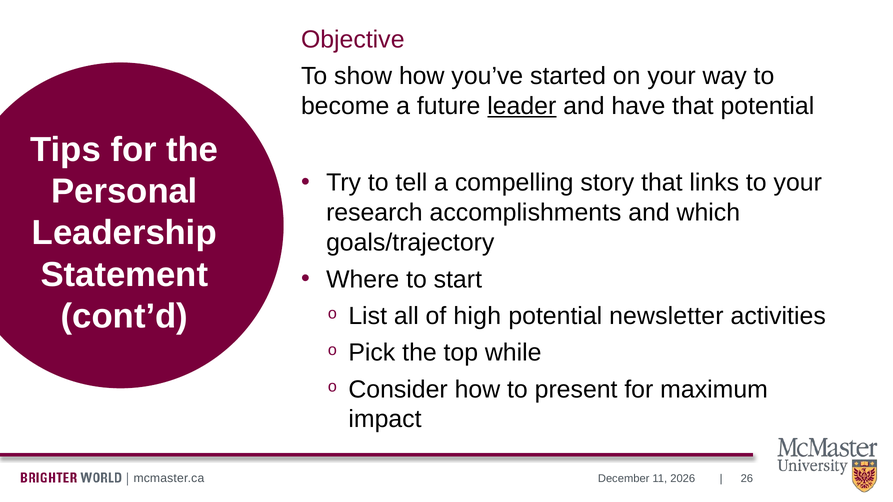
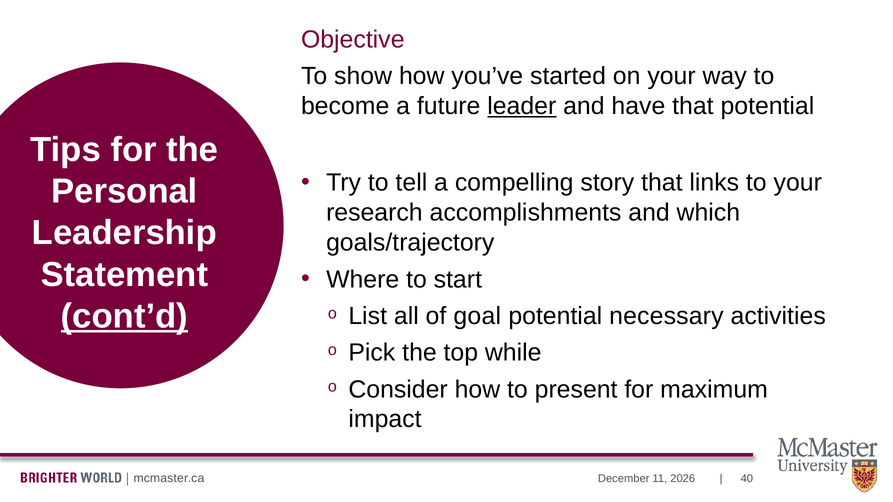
cont’d underline: none -> present (124, 317)
high: high -> goal (477, 316)
newsletter: newsletter -> necessary (666, 316)
26: 26 -> 40 (747, 479)
